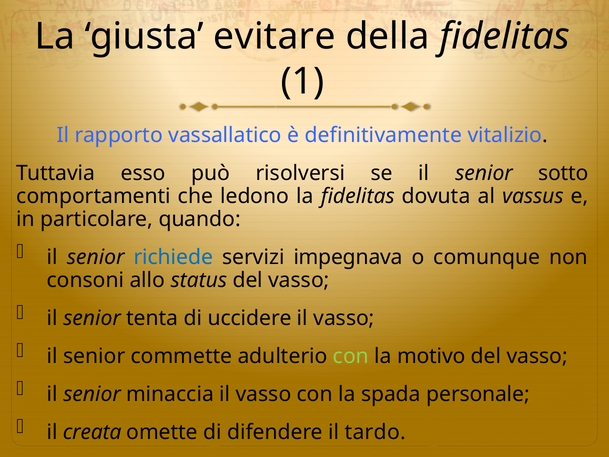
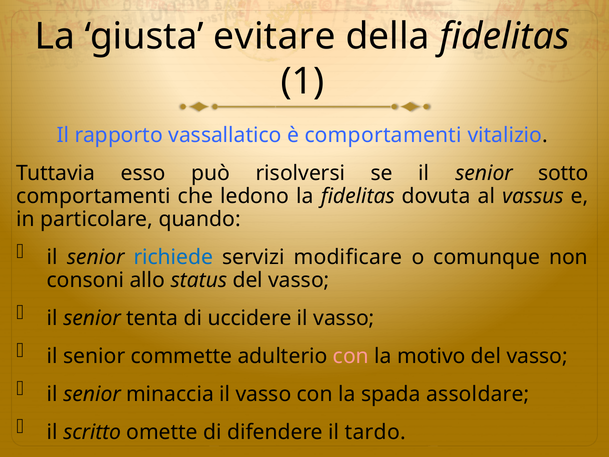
è definitivamente: definitivamente -> comportamenti (383, 135)
impegnava: impegnava -> modificare (348, 257)
con colour: light green -> pink (351, 356)
personale: personale -> assoldare (478, 394)
creata: creata -> scritto (92, 432)
